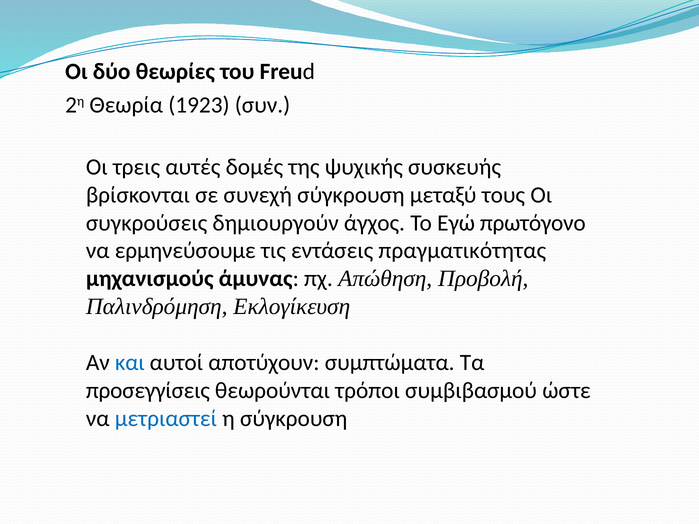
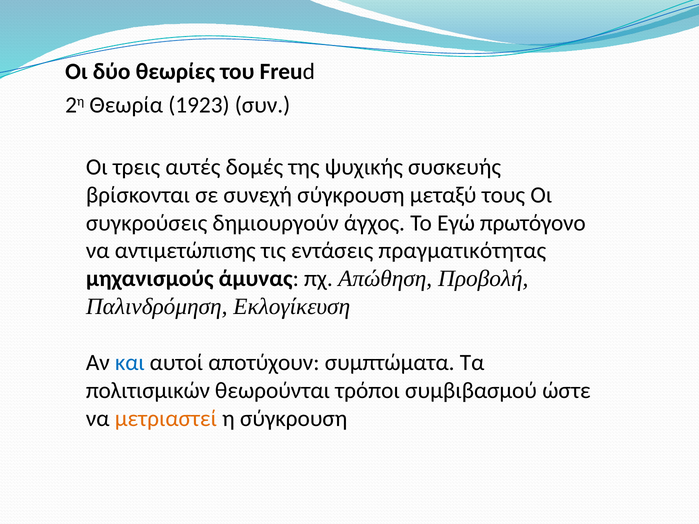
ερμηνεύσουμε: ερμηνεύσουμε -> αντιμετώπισης (185, 251)
προσεγγίσεις: προσεγγίσεις -> πολιτισμικών (148, 391)
μετριαστεί colour: blue -> orange (166, 419)
